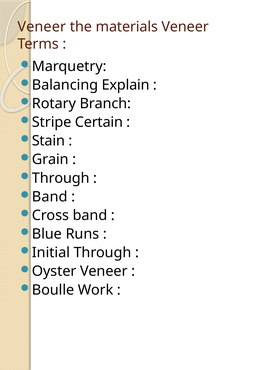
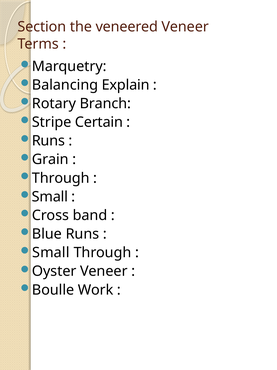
Veneer: Veneer -> Section (42, 27)
materials: materials -> veneered (127, 27)
Stain: Stain -> Runs (48, 141)
Band: Band -> Small (50, 196)
Initial: Initial -> Small (51, 252)
